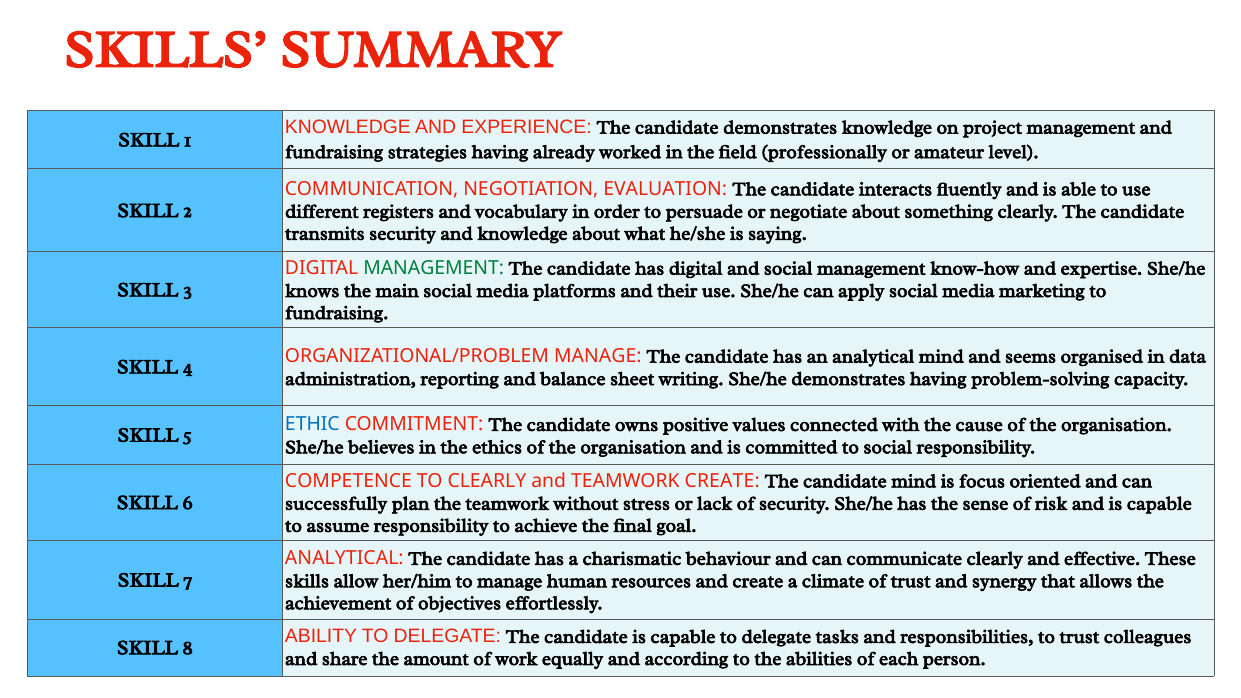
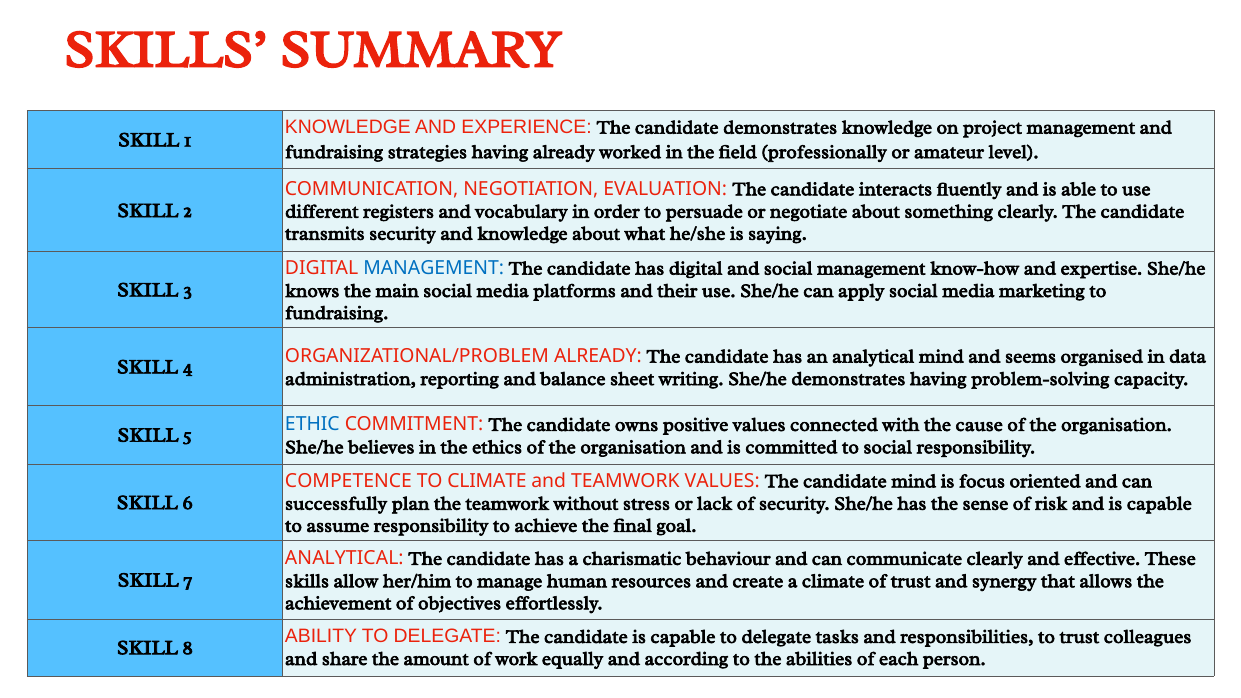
MANAGEMENT colour: green -> blue (434, 268)
ORGANIZATIONAL/PROBLEM MANAGE: MANAGE -> ALREADY (598, 356)
TO CLEARLY: CLEARLY -> CLIMATE (487, 481)
TEAMWORK CREATE: CREATE -> VALUES (722, 481)
